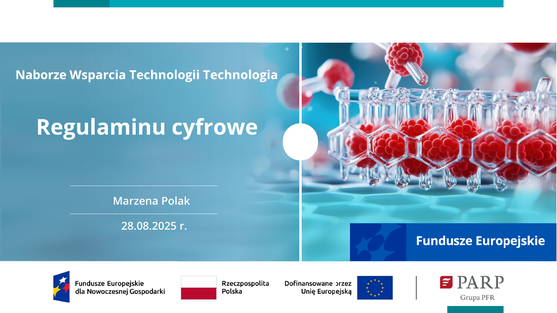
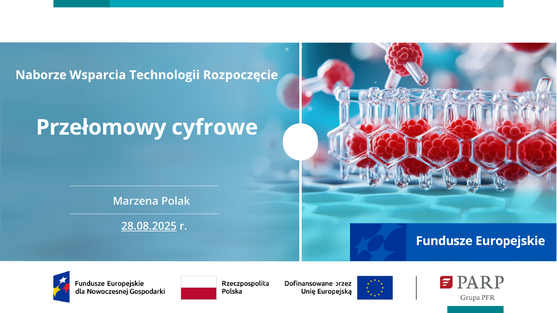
Technologia: Technologia -> Rozpoczęcie (240, 75)
Regulaminu: Regulaminu -> Przełomowy (101, 128)
28.08.2025 underline: none -> present (149, 227)
